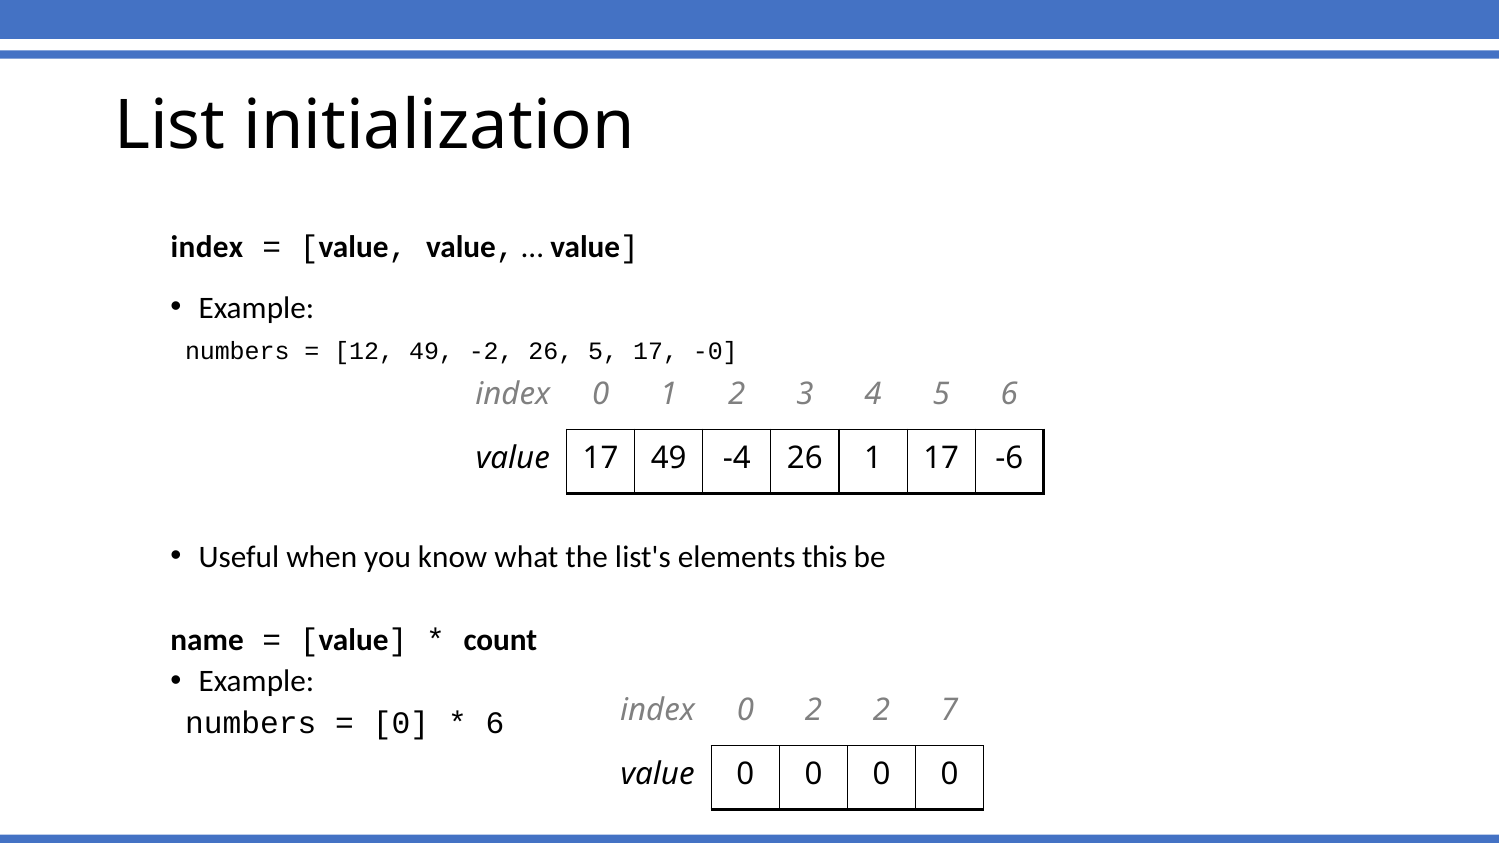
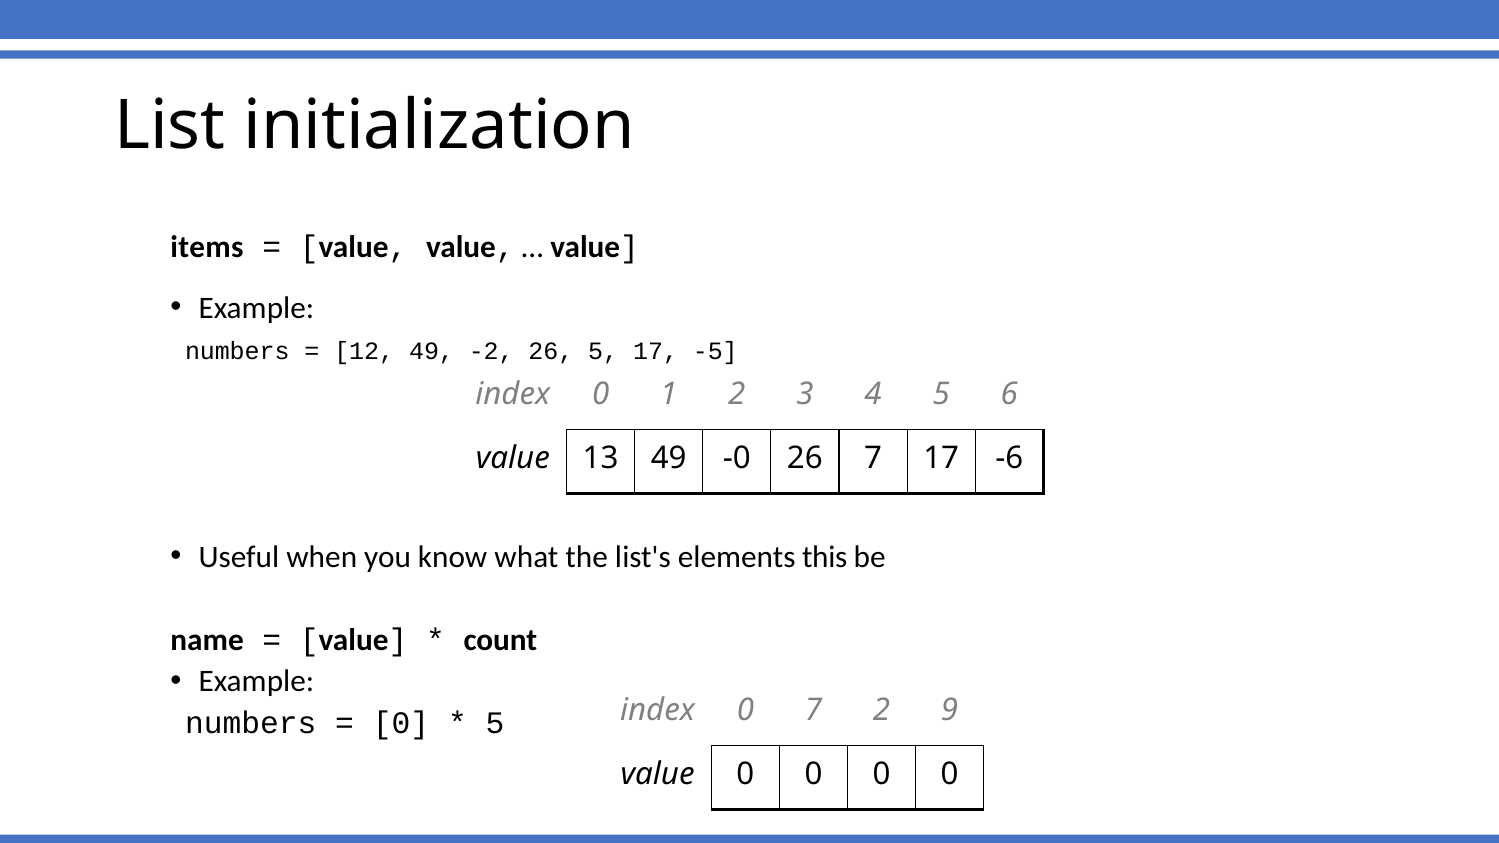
index: index -> items (207, 247)
-0: -0 -> -5 (715, 351)
value 17: 17 -> 13 (601, 458)
-4: -4 -> -0 (737, 458)
26 1: 1 -> 7 (873, 458)
0 2: 2 -> 7 (813, 711)
7: 7 -> 9 (950, 711)
6: 6 -> 5 (495, 723)
